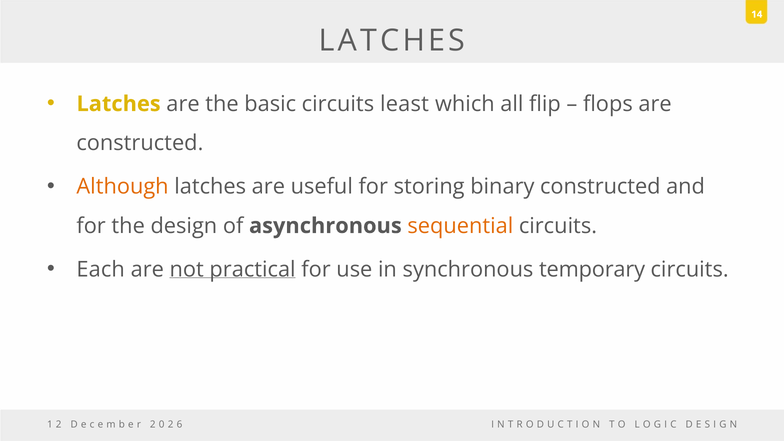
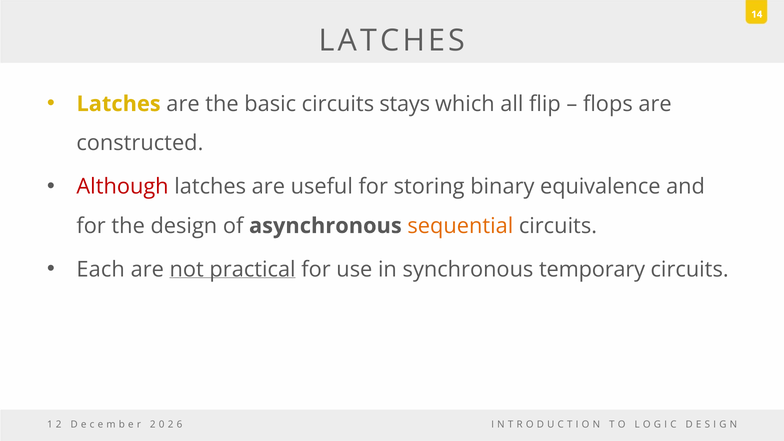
least: least -> stays (405, 104)
Although colour: orange -> red (123, 187)
binary constructed: constructed -> equivalence (600, 187)
